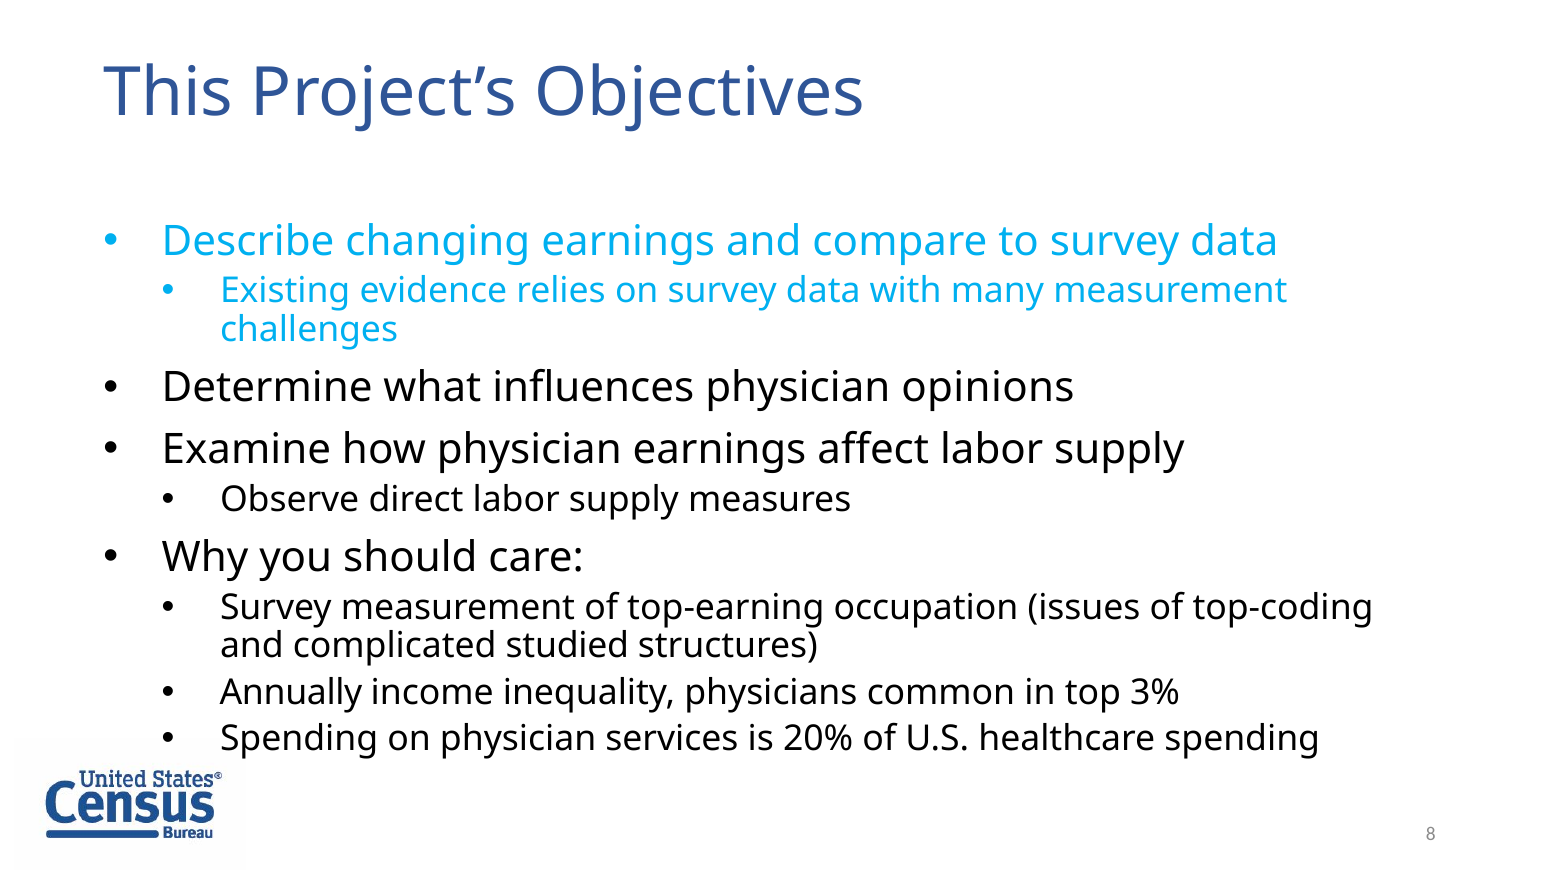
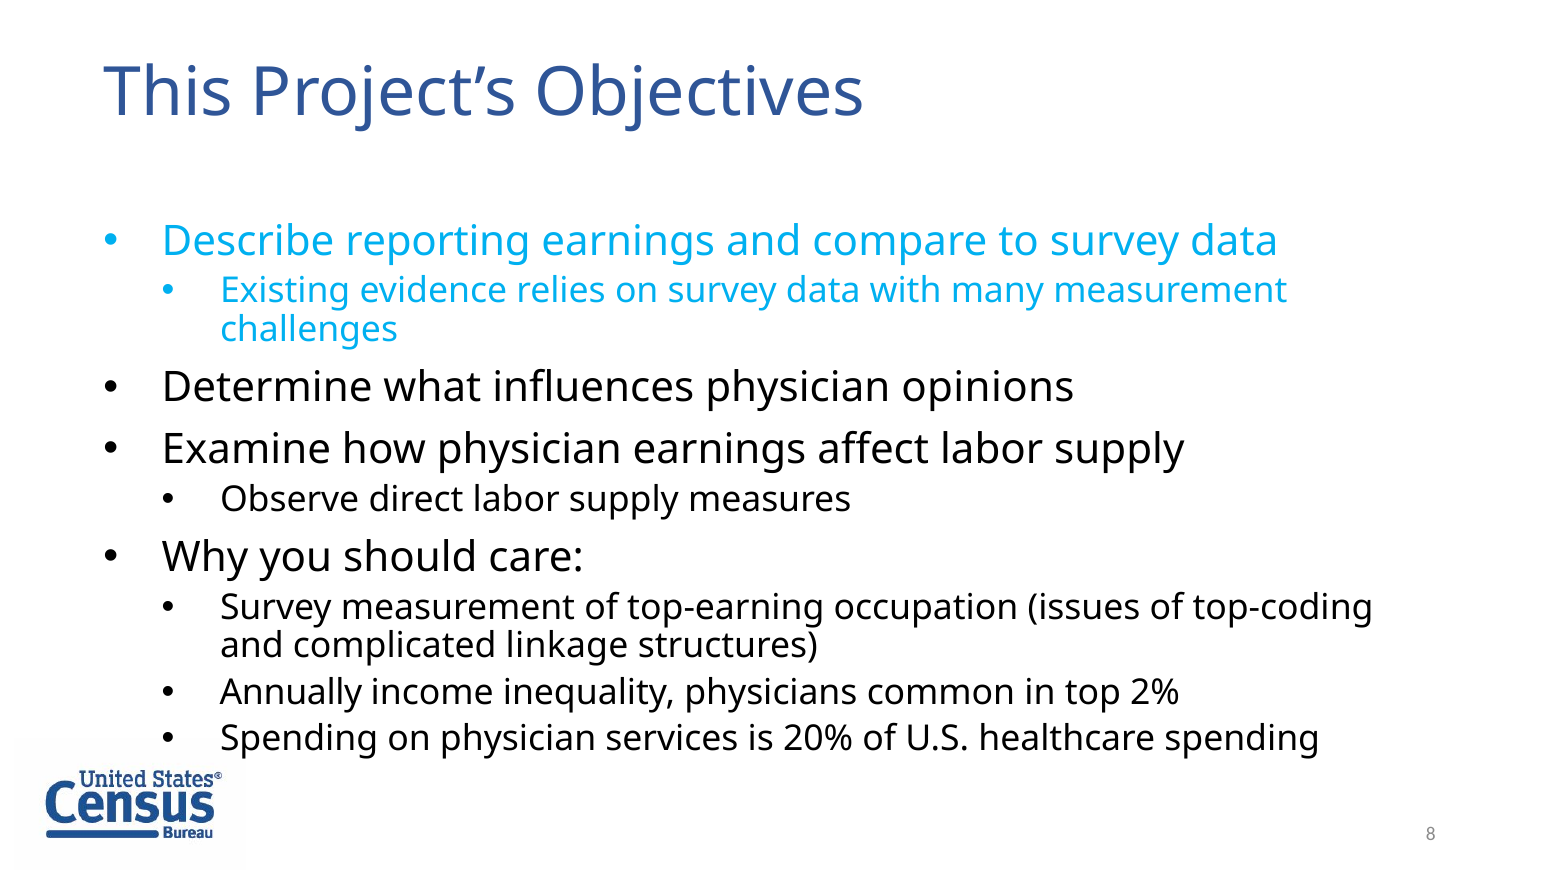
changing: changing -> reporting (438, 241)
studied: studied -> linkage (567, 646)
3%: 3% -> 2% (1155, 693)
